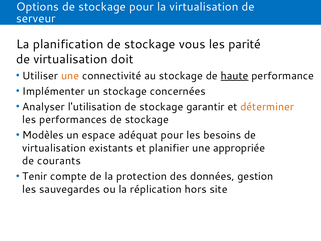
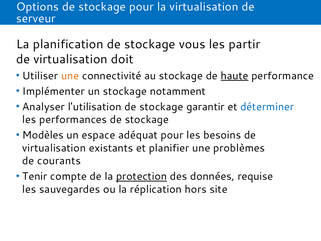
parité: parité -> partir (245, 44)
concernées: concernées -> notamment (178, 91)
déterminer colour: orange -> blue (267, 107)
appropriée: appropriée -> problèmes (239, 148)
protection underline: none -> present (142, 176)
gestion: gestion -> requise (255, 176)
